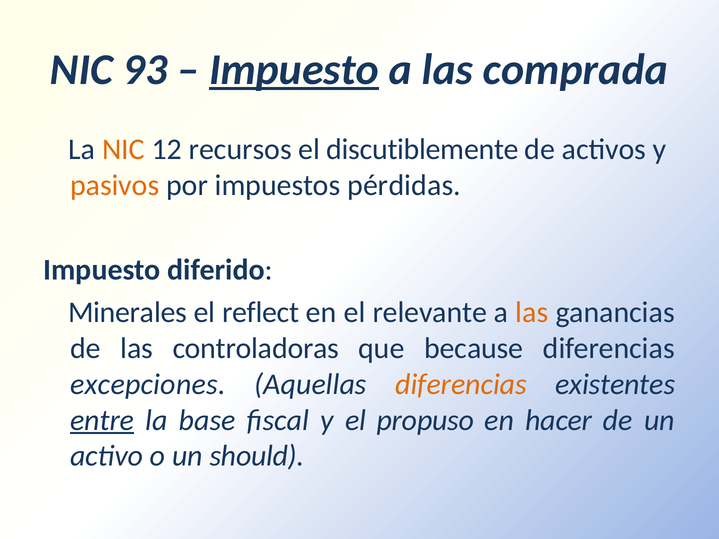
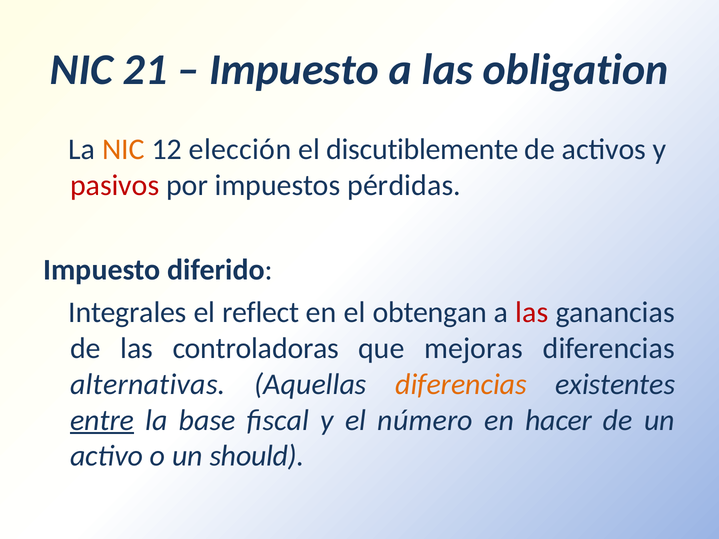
93: 93 -> 21 (145, 70)
Impuesto underline: present -> none (294, 70)
comprada: comprada -> obligation (576, 70)
recursos: recursos -> elección (240, 149)
pasivos colour: orange -> red (115, 185)
Minerales: Minerales -> Integrales (127, 312)
relevante: relevante -> obtengan (430, 312)
las colour: orange -> red (532, 312)
because: because -> mejoras (474, 348)
excepciones: excepciones -> alternativas (148, 384)
propuso: propuso -> número (425, 420)
